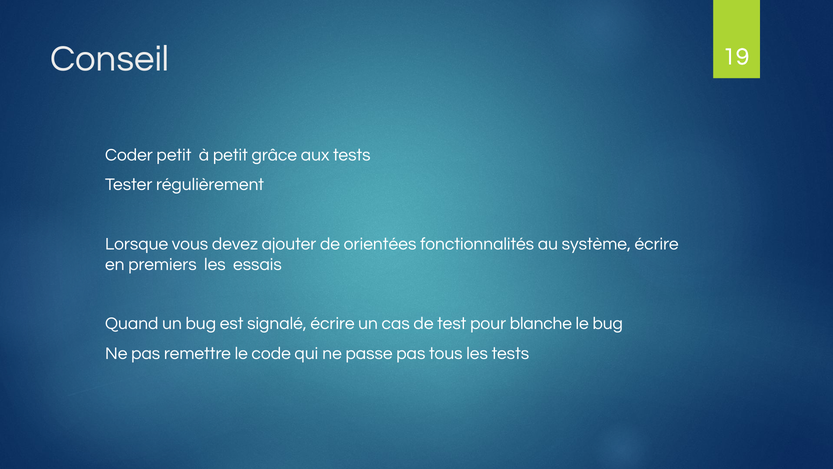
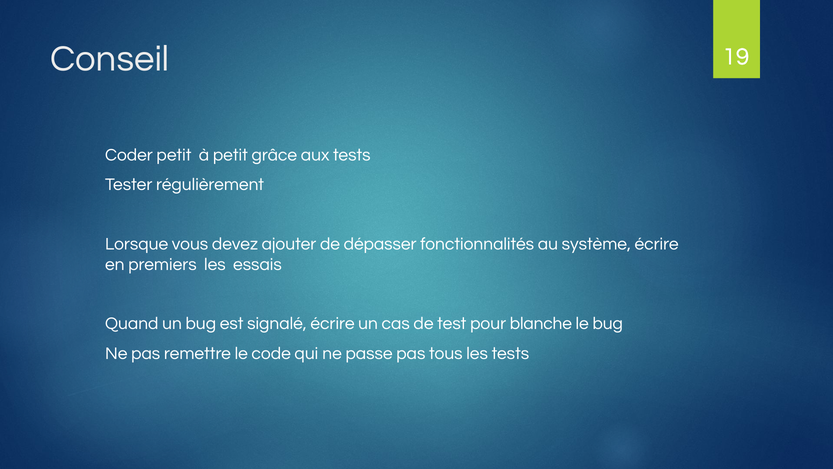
orientées: orientées -> dépasser (380, 244)
